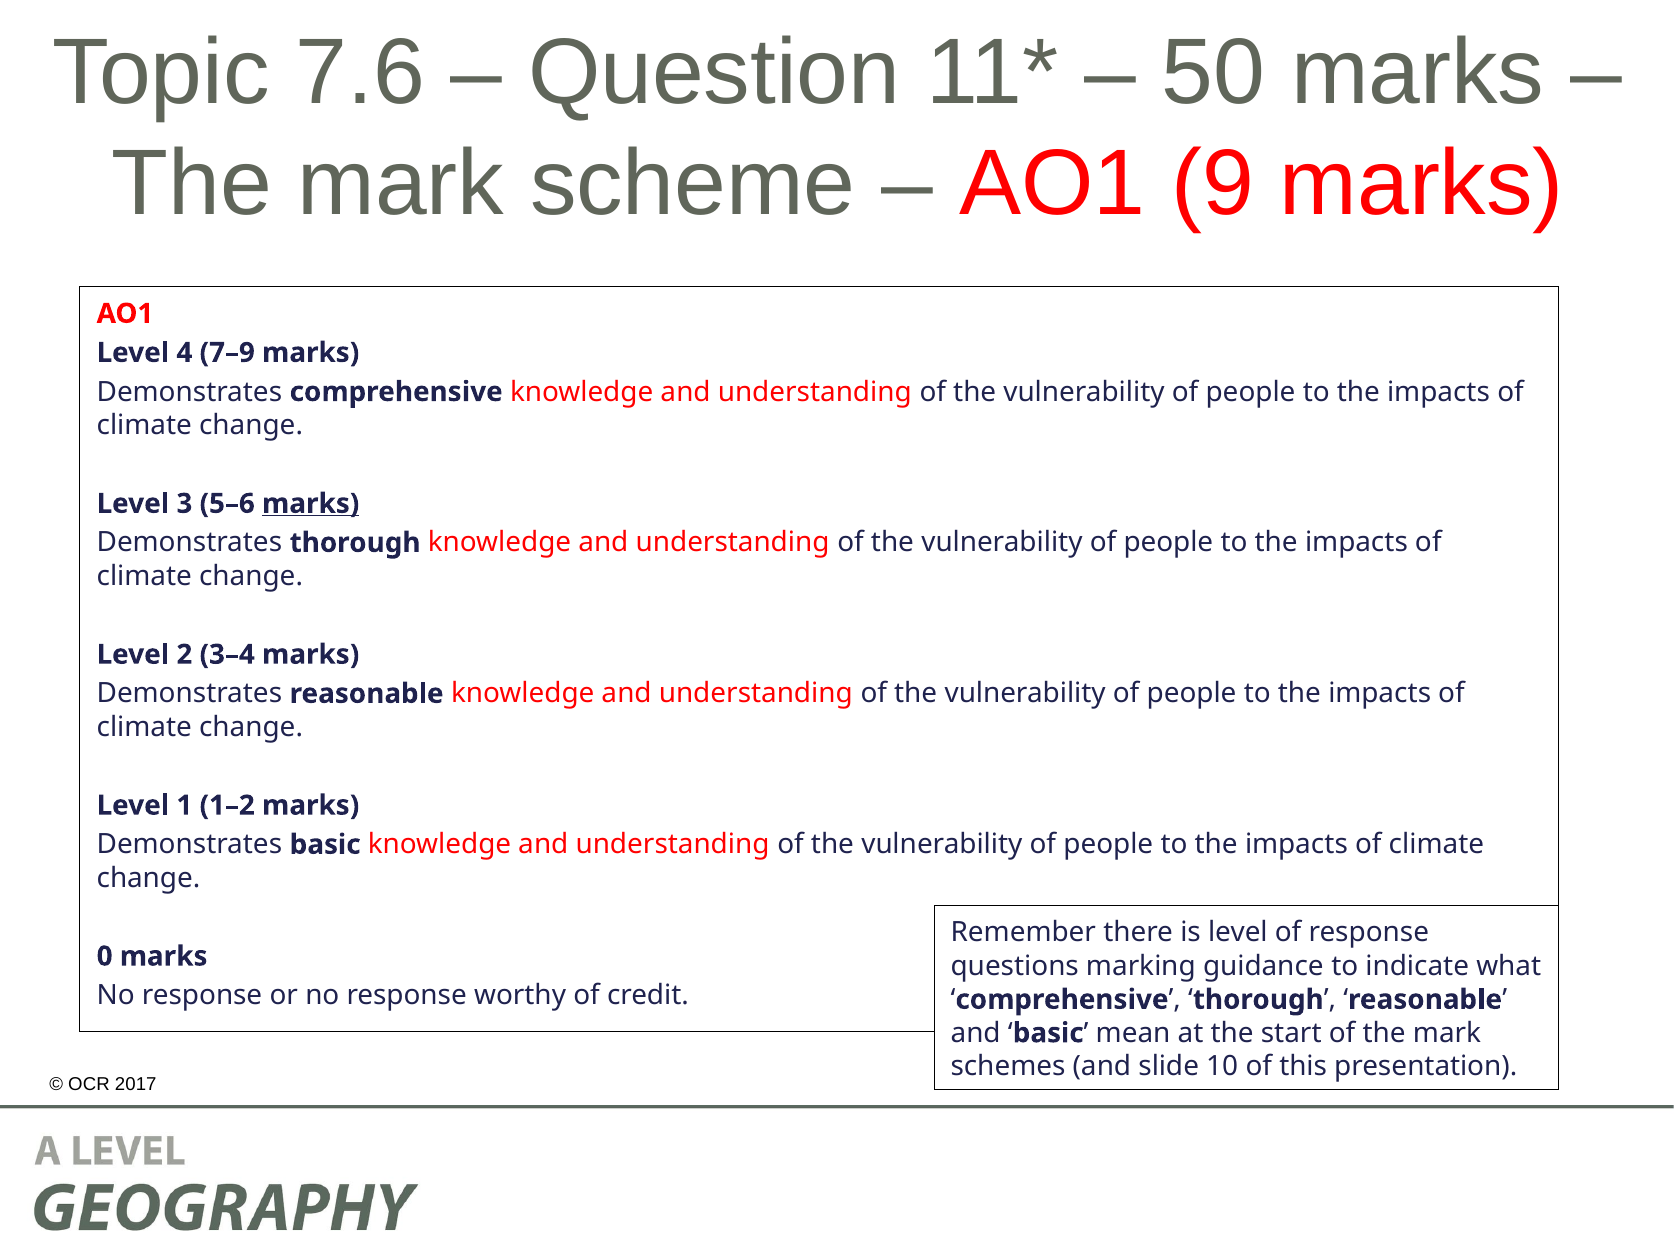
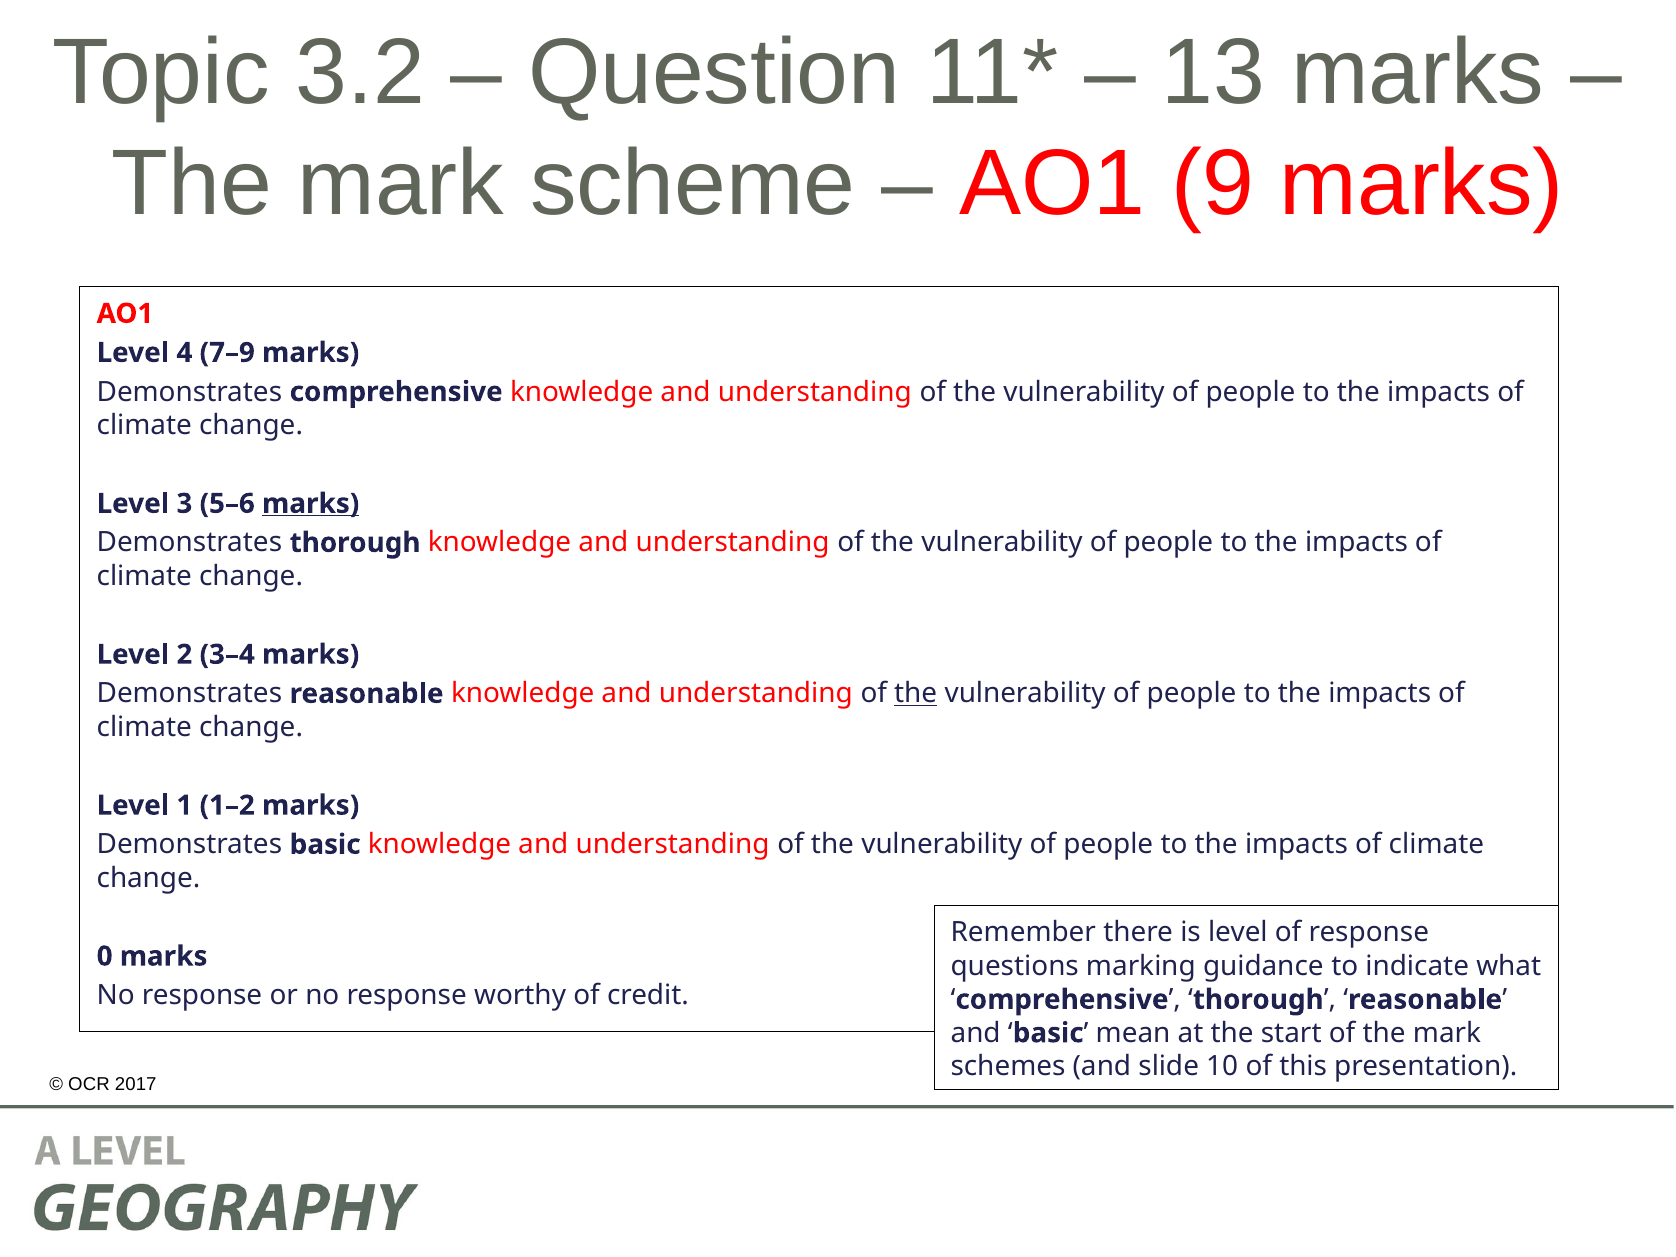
7.6: 7.6 -> 3.2 (360, 72)
50: 50 -> 13 (1214, 72)
the underline: none -> present (916, 694)
